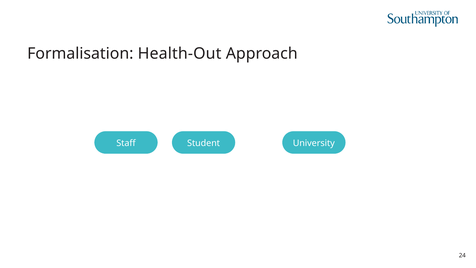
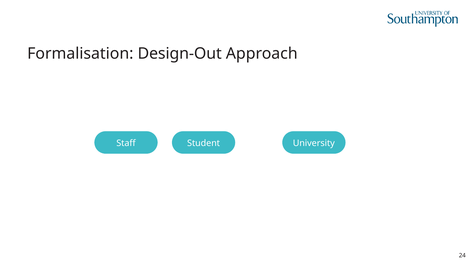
Health-Out: Health-Out -> Design-Out (180, 54)
